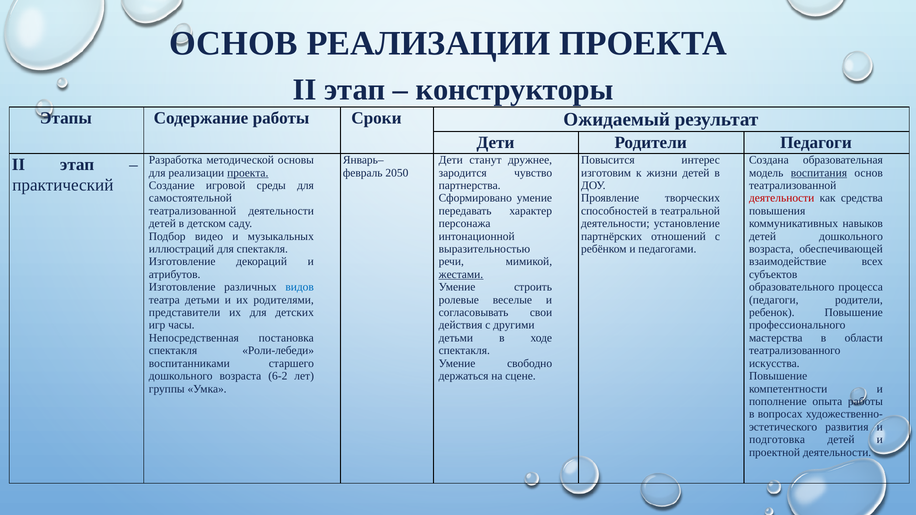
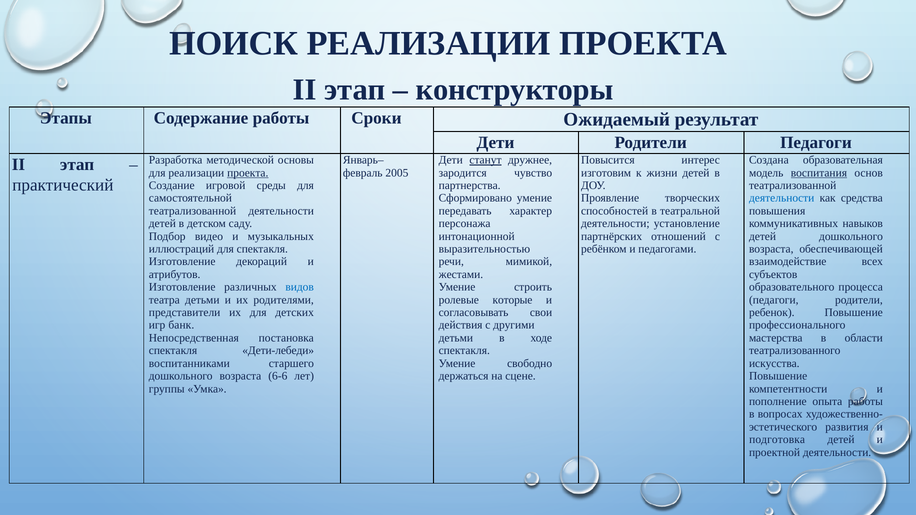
ОСНОВ: ОСНОВ -> ПОИСК (234, 44)
станут underline: none -> present (485, 160)
2050: 2050 -> 2005 (397, 173)
деятельности colour: red -> blue (782, 198)
жестами underline: present -> none (461, 275)
веселые: веселые -> которые (512, 300)
часы: часы -> банк (181, 325)
Роли-лебеди: Роли-лебеди -> Дети-лебеди (278, 351)
6-2: 6-2 -> 6-6 (278, 376)
